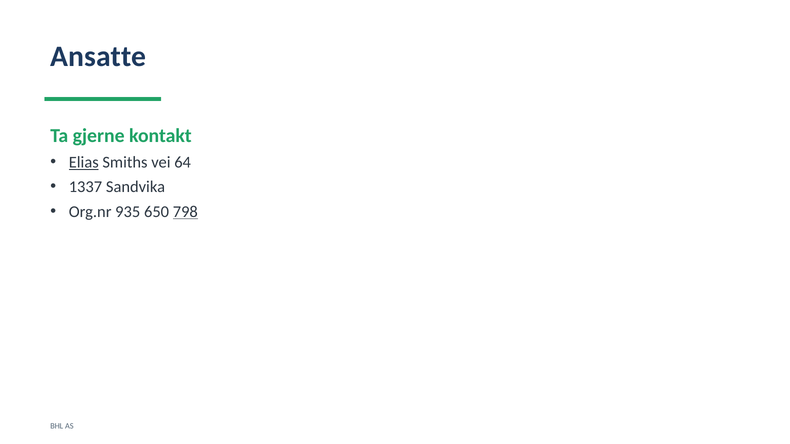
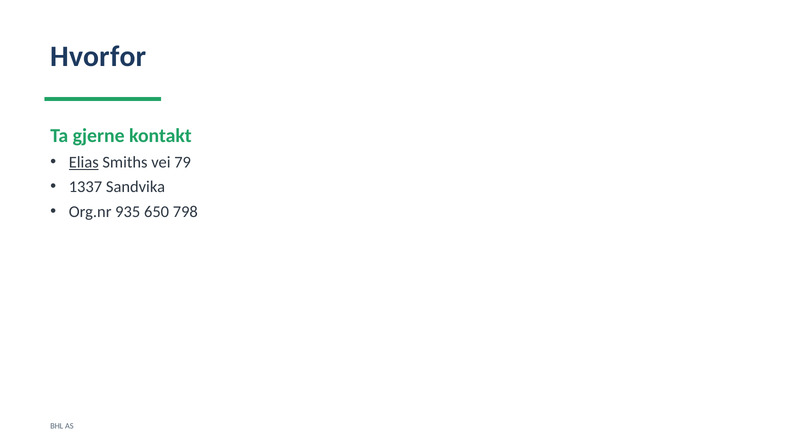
Ansatte: Ansatte -> Hvorfor (98, 56)
64: 64 -> 79 (183, 162)
798 underline: present -> none (185, 212)
